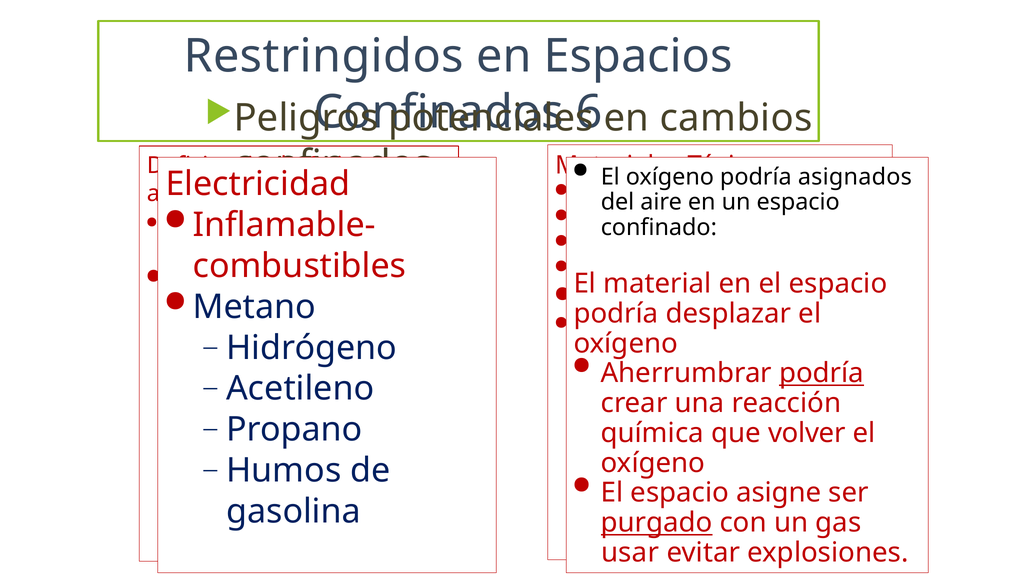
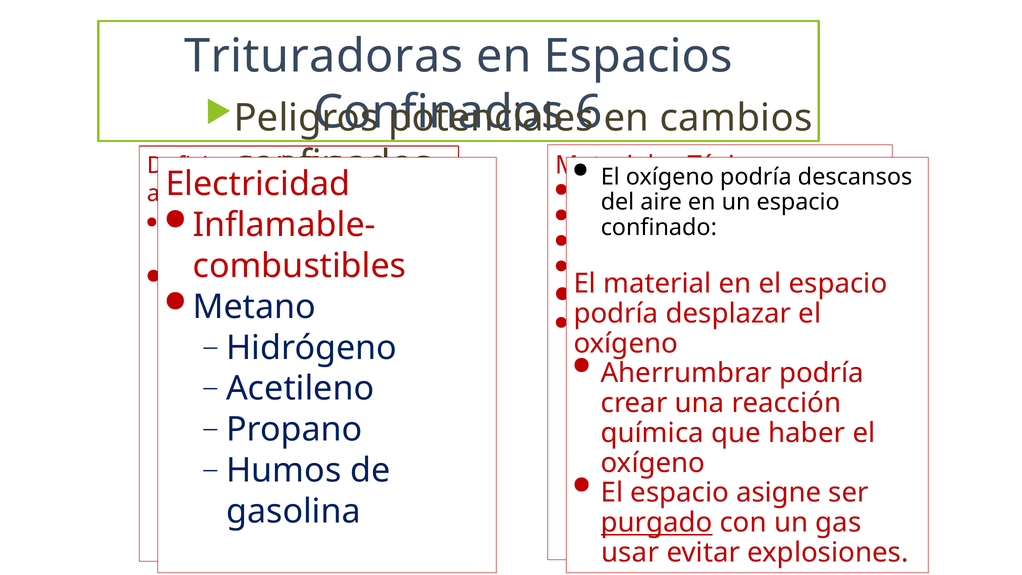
Restringidos: Restringidos -> Trituradoras (324, 56)
asignados: asignados -> descansos (855, 177)
podría underline: present -> none (822, 373)
volver: volver -> haber (807, 433)
